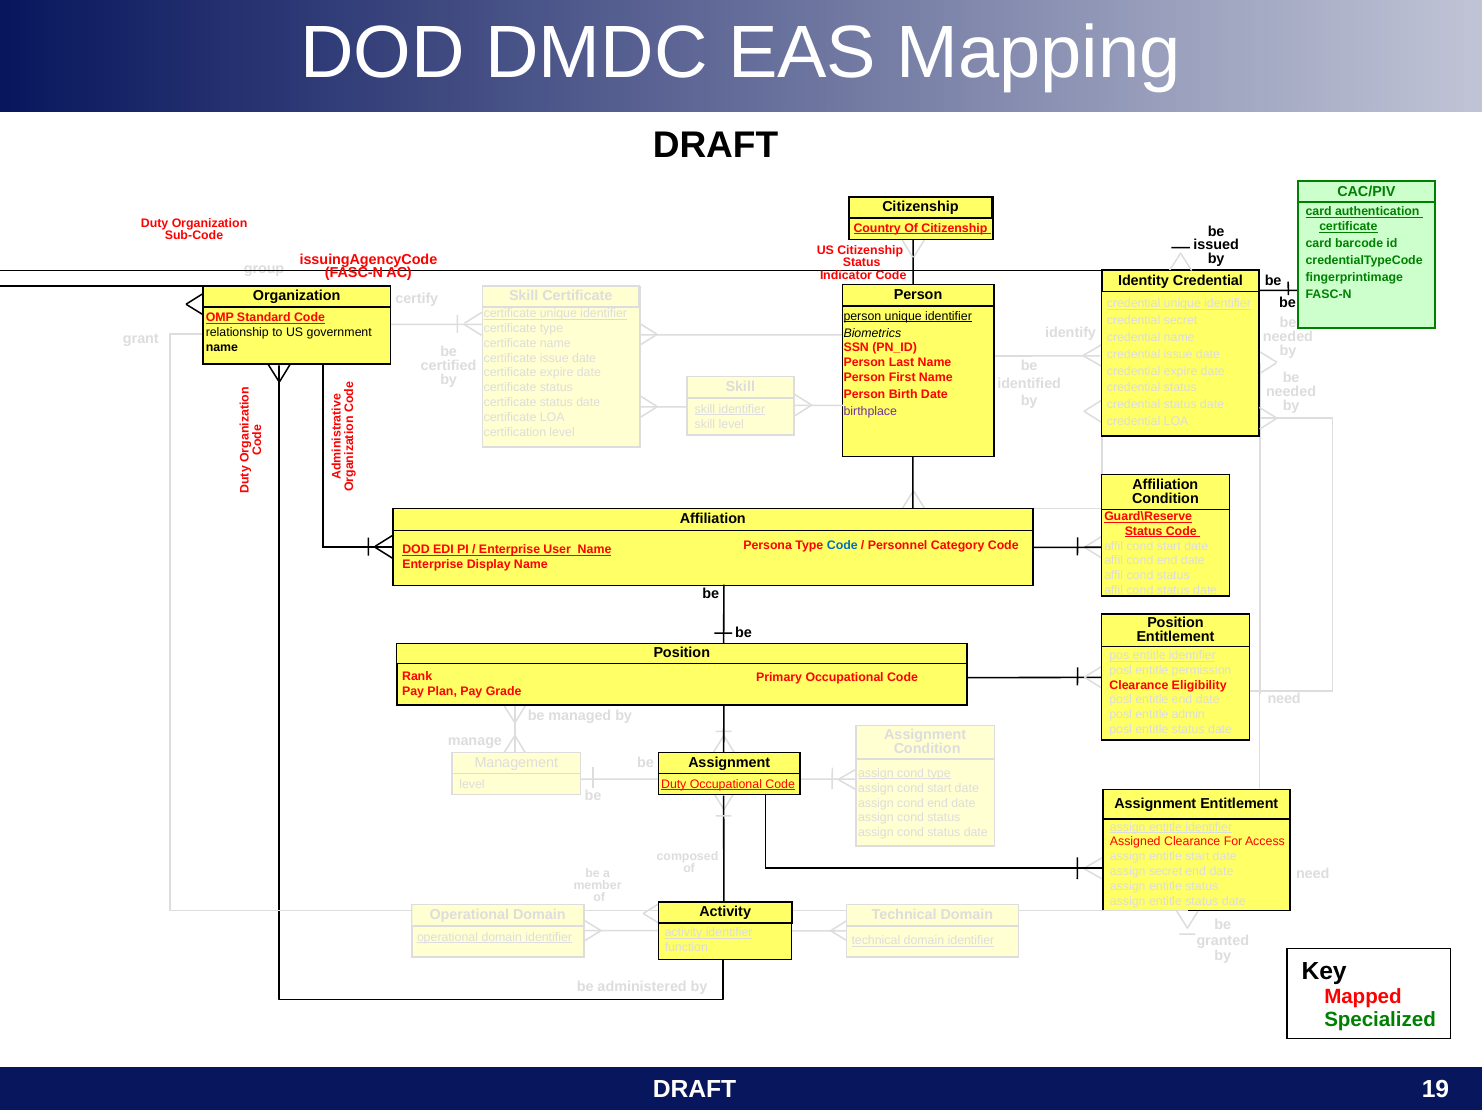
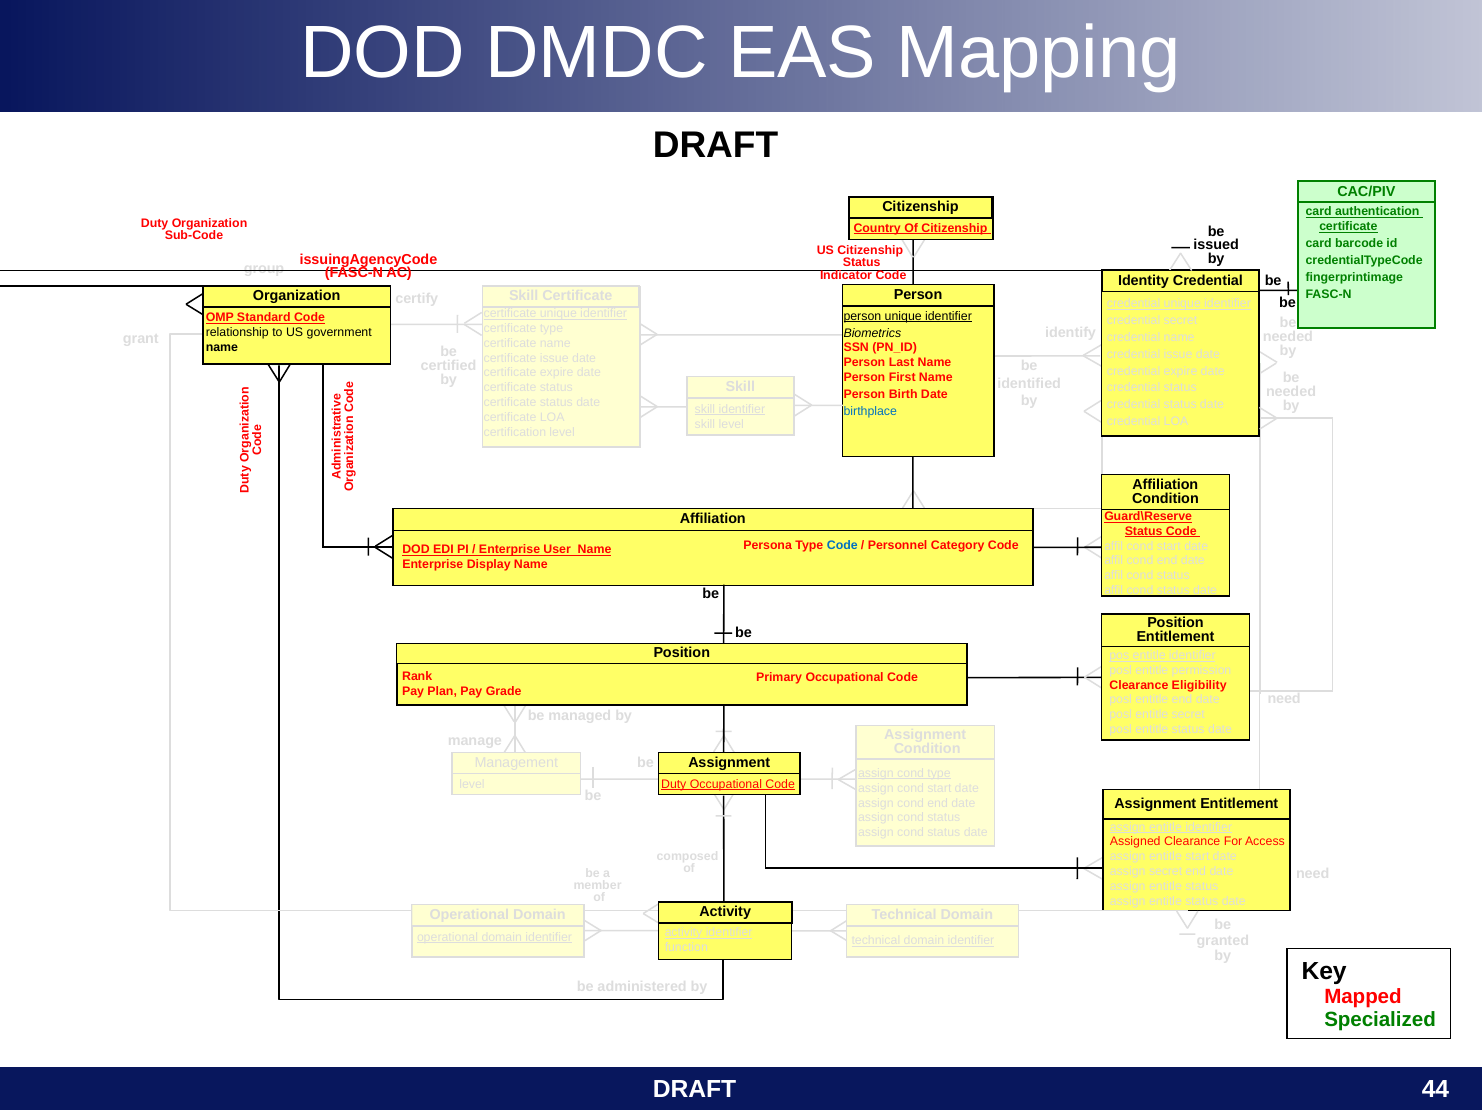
birthplace colour: purple -> blue (870, 411)
entitle admin: admin -> secret (1188, 714)
19: 19 -> 44 (1436, 1089)
